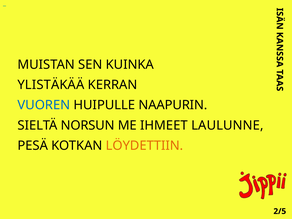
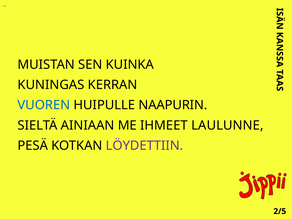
YLISTÄKÄÄ: YLISTÄKÄÄ -> KUNINGAS (51, 85)
NORSUN: NORSUN -> AINIAAN (88, 125)
LÖYDETTIIN colour: orange -> purple (144, 146)
